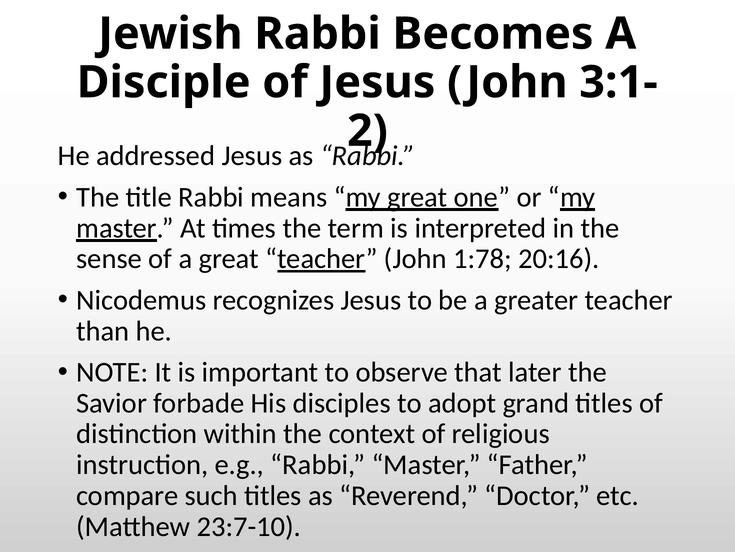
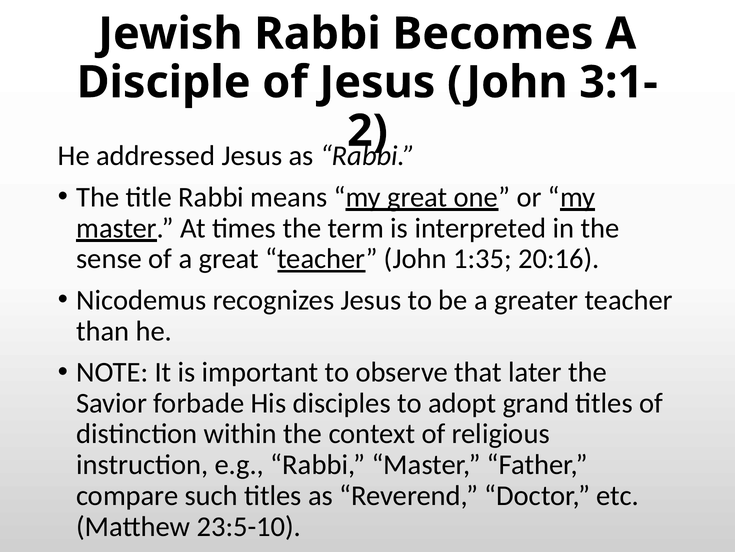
1:78: 1:78 -> 1:35 (482, 259)
23:7-10: 23:7-10 -> 23:5-10 (249, 526)
